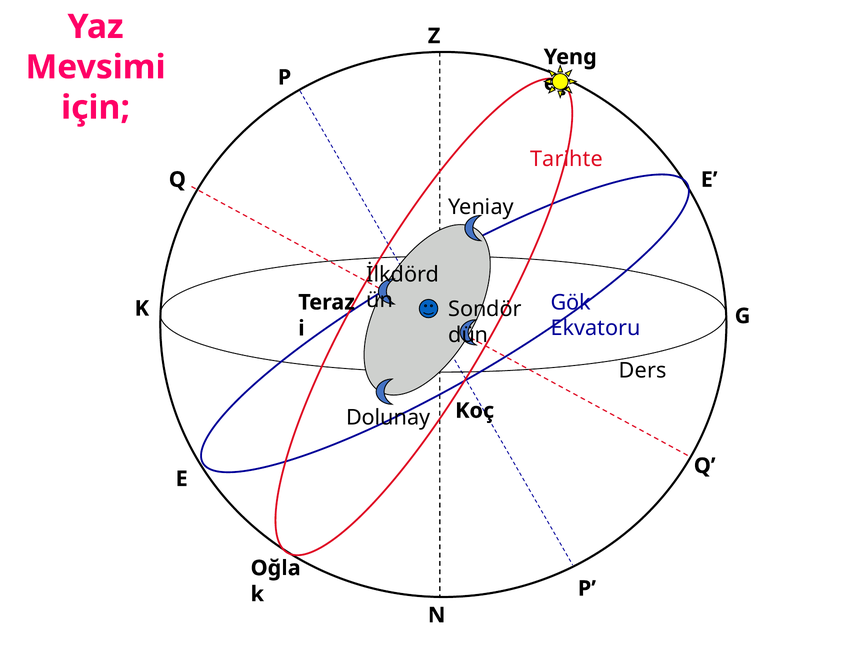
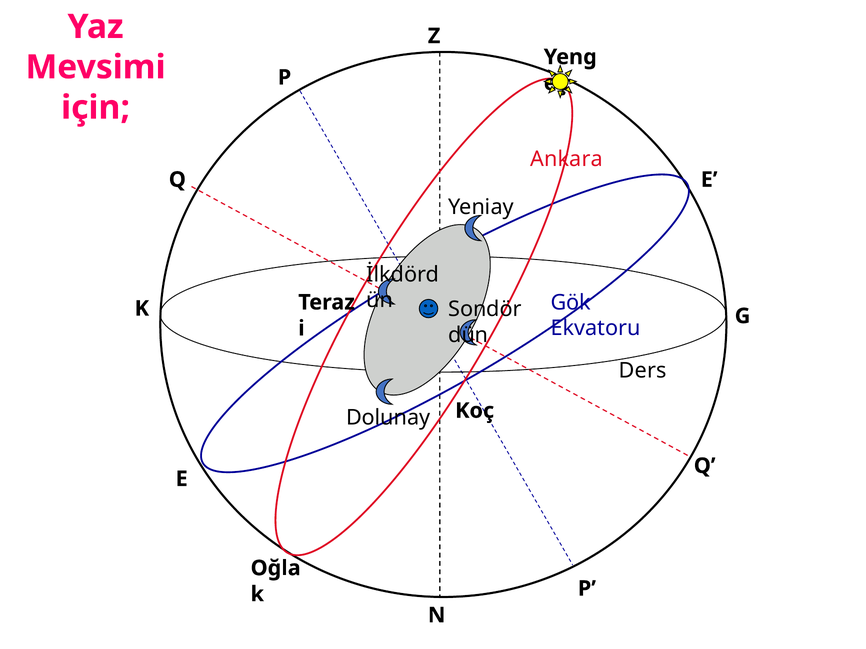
Tarihte: Tarihte -> Ankara (567, 159)
